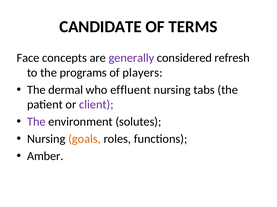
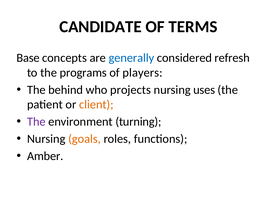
Face: Face -> Base (28, 58)
generally colour: purple -> blue (131, 58)
dermal: dermal -> behind (66, 90)
effluent: effluent -> projects (131, 90)
tabs: tabs -> uses (204, 90)
client colour: purple -> orange (96, 105)
solutes: solutes -> turning (138, 122)
